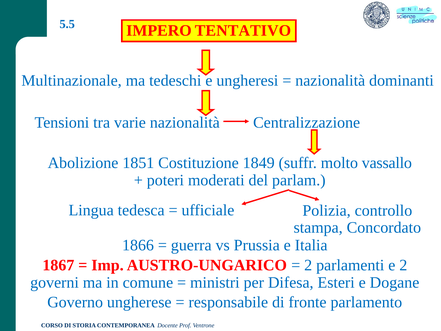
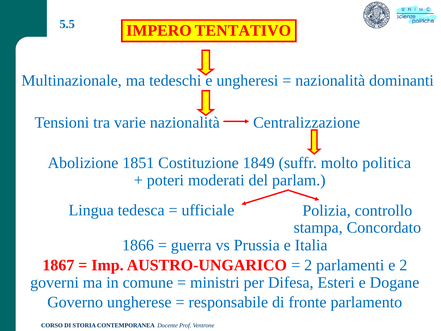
vassallo: vassallo -> politica (387, 163)
